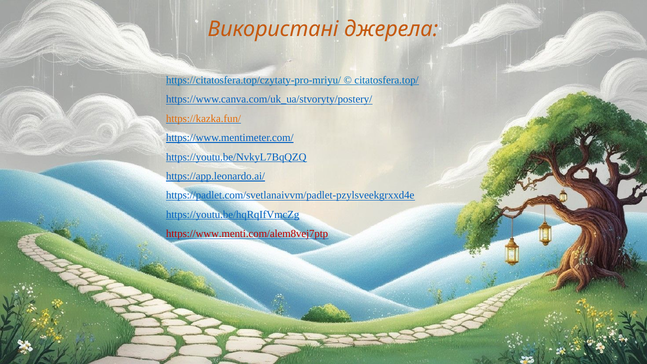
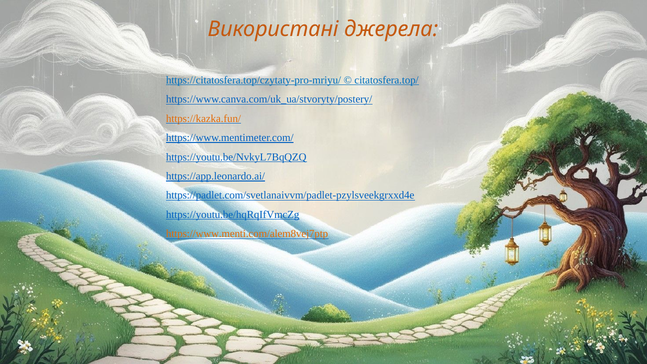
https://www.menti.com/alem8vej7ptp colour: red -> orange (247, 234)
